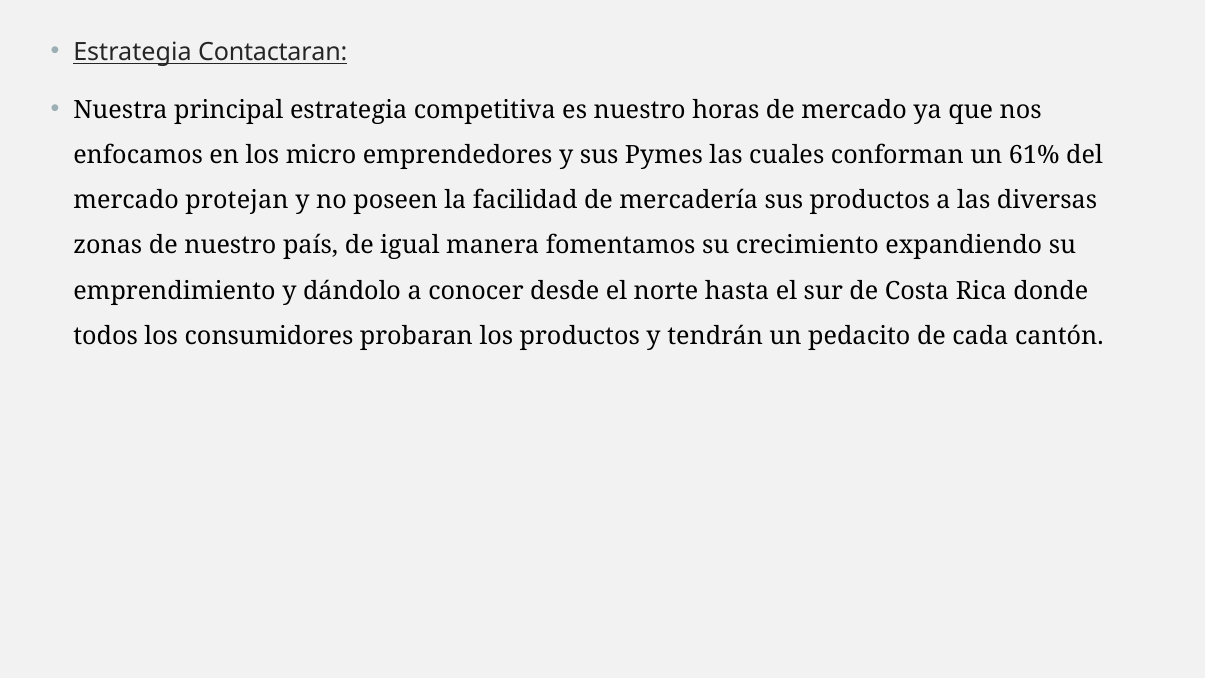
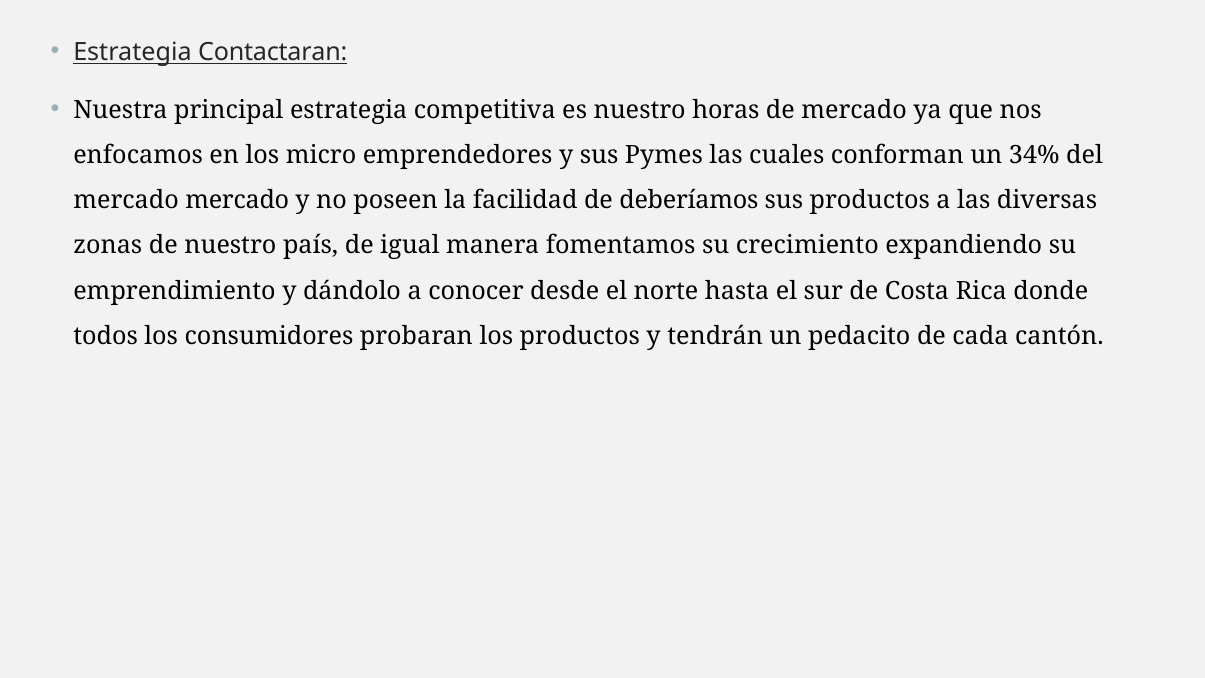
61%: 61% -> 34% (1034, 155)
mercado protejan: protejan -> mercado (237, 200)
mercadería: mercadería -> deberíamos (689, 200)
